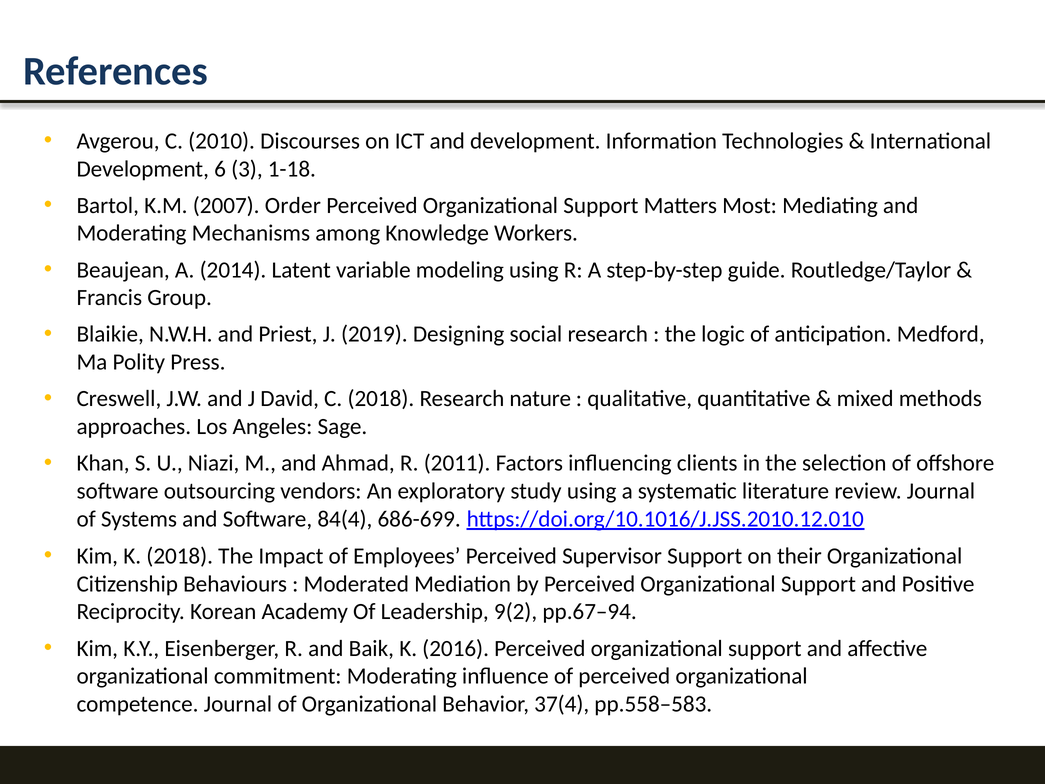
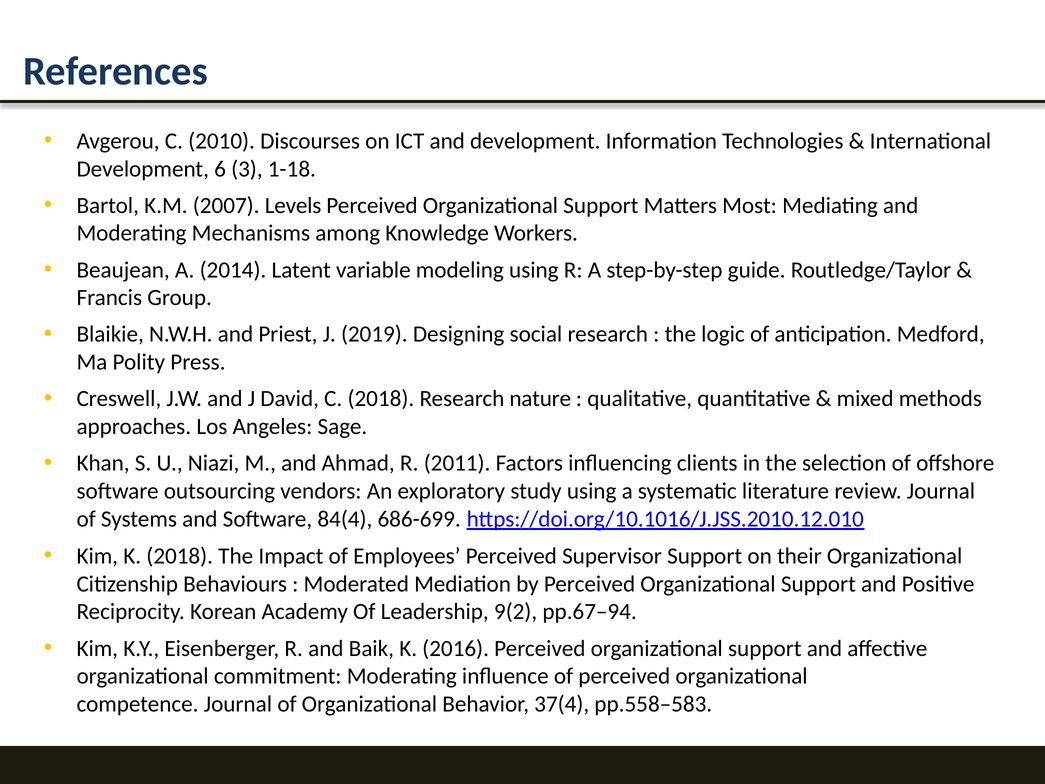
Order: Order -> Levels (293, 205)
